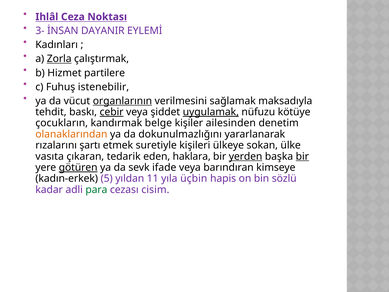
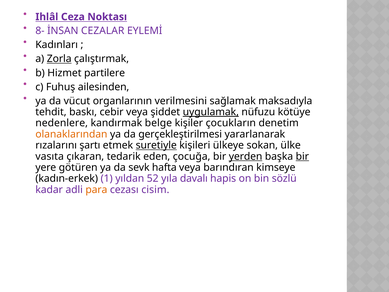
3-: 3- -> 8- (40, 31)
DAYANIR: DAYANIR -> CEZALAR (103, 31)
istenebilir: istenebilir -> ailesinden (104, 87)
organlarının underline: present -> none (122, 101)
cebir underline: present -> none (112, 112)
çocukların: çocukların -> nedenlere (62, 123)
ailesinden: ailesinden -> çocukların (231, 123)
dokunulmazlığını: dokunulmazlığını -> gerçekleştirilmesi (180, 134)
suretiyle underline: none -> present (156, 145)
haklara: haklara -> çocuğa (192, 156)
götüren underline: present -> none (78, 167)
ifade: ifade -> hafta (164, 167)
5: 5 -> 1 (107, 178)
11: 11 -> 52 (153, 178)
üçbin: üçbin -> davalı (194, 178)
para colour: green -> orange (96, 190)
